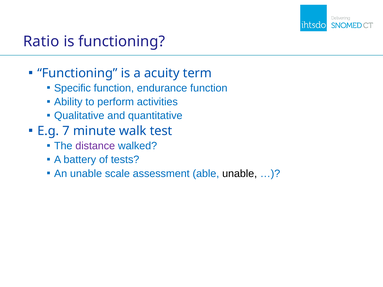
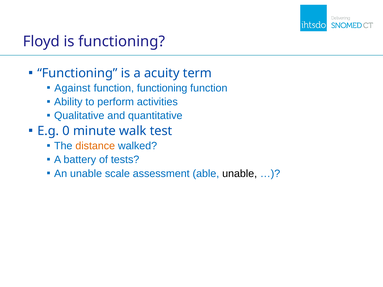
Ratio: Ratio -> Floyd (41, 42)
Specific: Specific -> Against (72, 88)
function endurance: endurance -> functioning (162, 88)
7: 7 -> 0 (66, 131)
distance colour: purple -> orange (95, 146)
